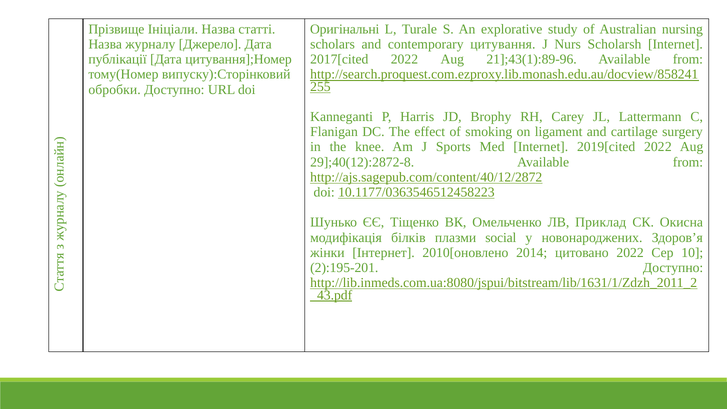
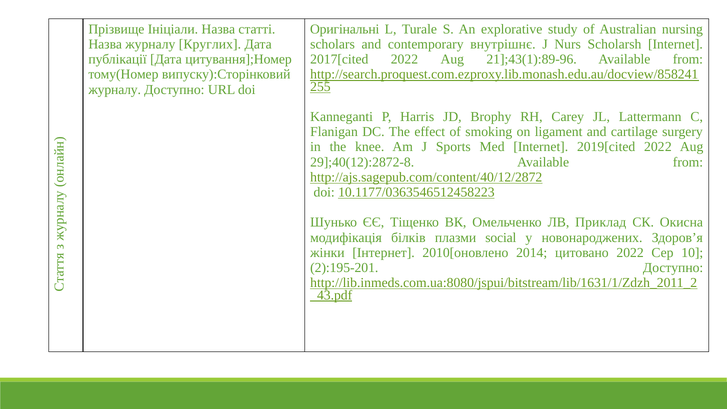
Джерело: Джерело -> Круглих (210, 44)
цитування: цитування -> внутрішнє (503, 44)
обробки: обробки -> журналу (115, 90)
